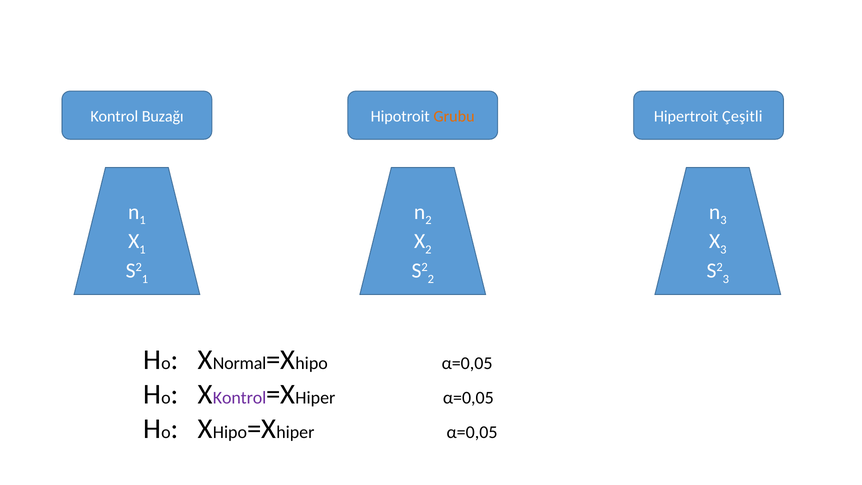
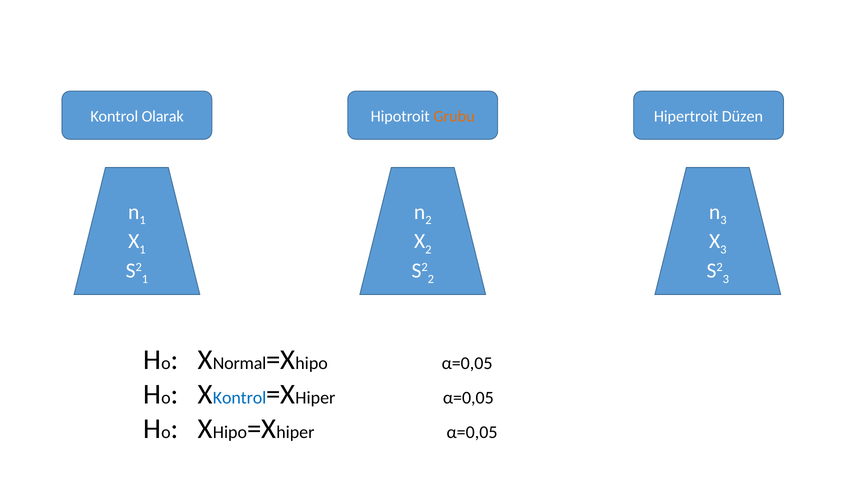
Buzağı: Buzağı -> Olarak (163, 116)
Çeşitli: Çeşitli -> Düzen (742, 116)
Kontrol colour: purple -> blue (240, 398)
